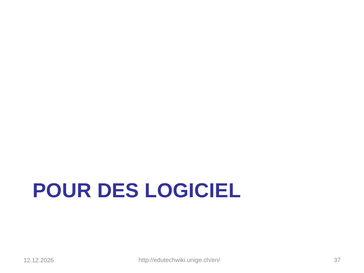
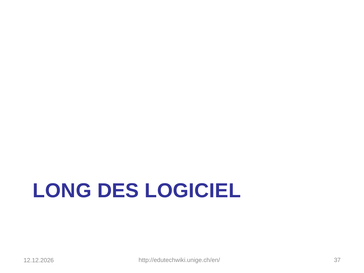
POUR: POUR -> LONG (62, 191)
